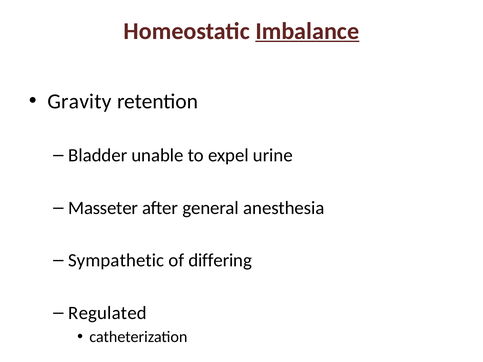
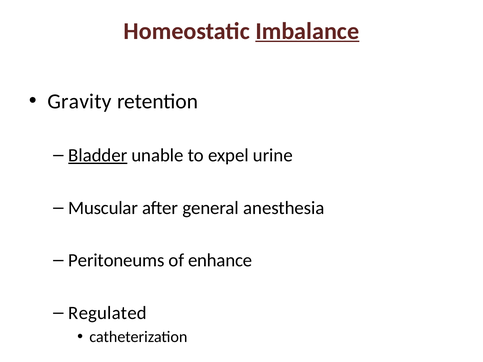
Bladder underline: none -> present (98, 155)
Masseter: Masseter -> Muscular (103, 208)
Sympathetic: Sympathetic -> Peritoneums (116, 261)
differing: differing -> enhance (220, 261)
